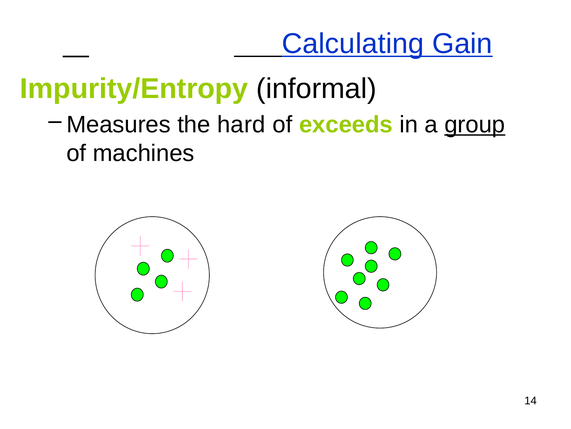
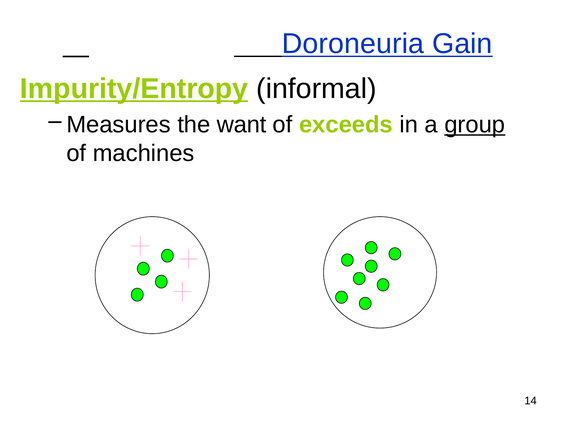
Calculating: Calculating -> Doroneuria (353, 44)
Impurity/Entropy underline: none -> present (134, 89)
hard: hard -> want (242, 124)
